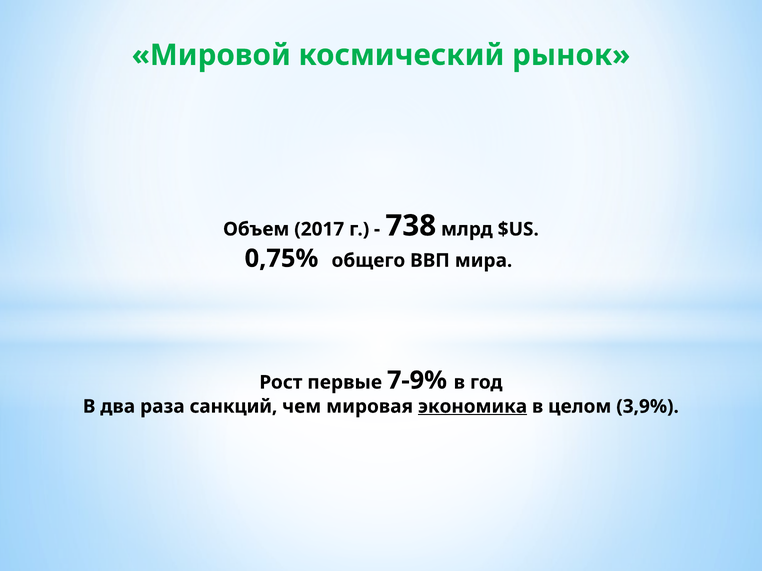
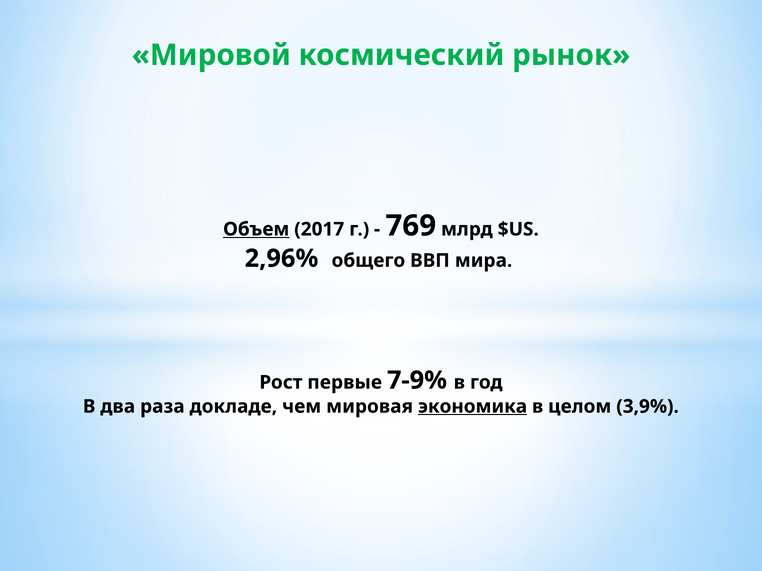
Объем underline: none -> present (256, 229)
738: 738 -> 769 (411, 226)
0,75%: 0,75% -> 2,96% (282, 259)
санкций: санкций -> докладе (233, 407)
